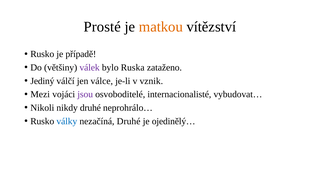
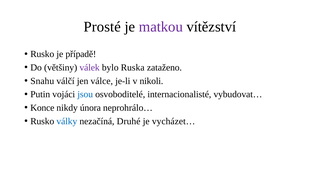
matkou colour: orange -> purple (161, 27)
Jediný: Jediný -> Snahu (42, 81)
vznik: vznik -> nikoli (151, 81)
Mezi: Mezi -> Putin (40, 94)
jsou colour: purple -> blue (85, 94)
Nikoli: Nikoli -> Konce (42, 108)
nikdy druhé: druhé -> února (90, 108)
ojedinělý…: ojedinělý… -> vycházet… (174, 121)
